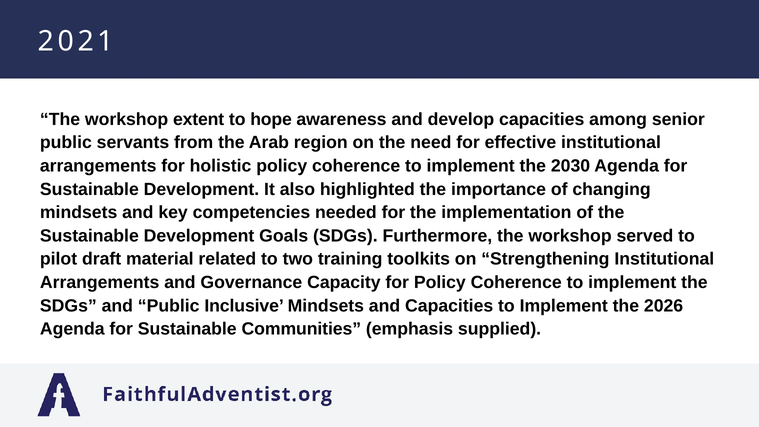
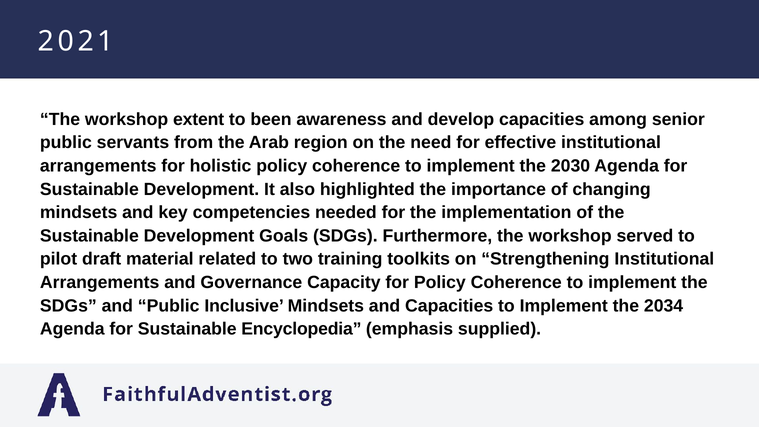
hope: hope -> been (271, 119)
2026: 2026 -> 2034 (664, 306)
Communities: Communities -> Encyclopedia (301, 329)
